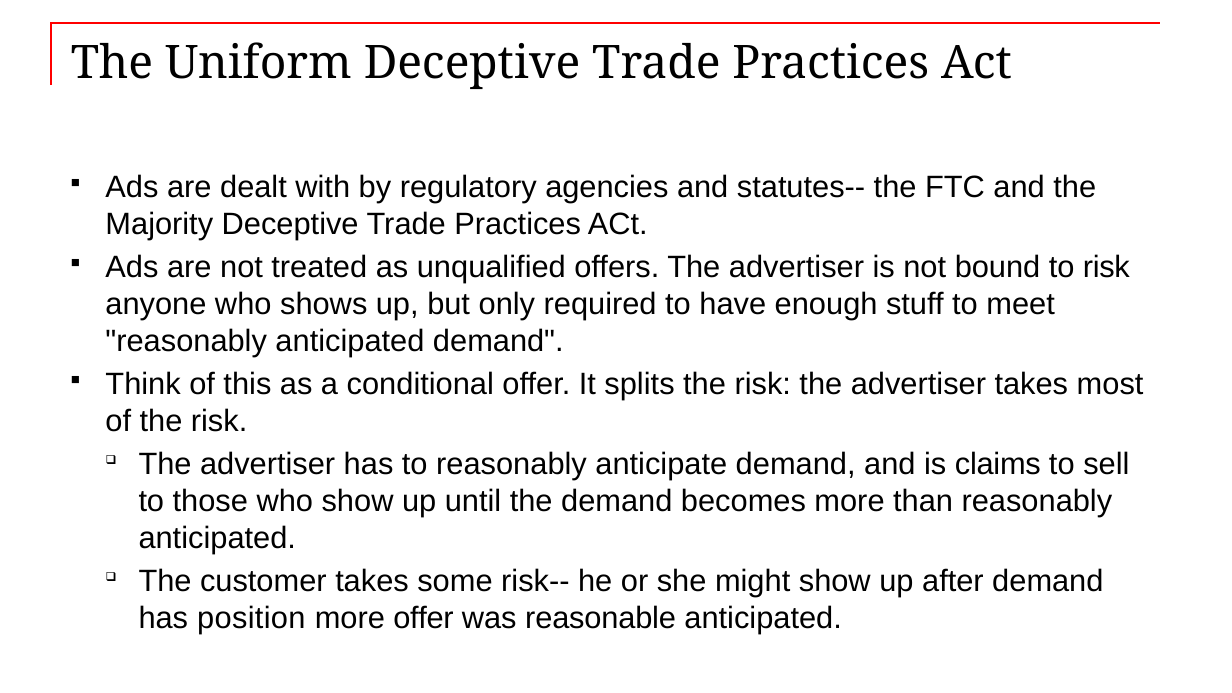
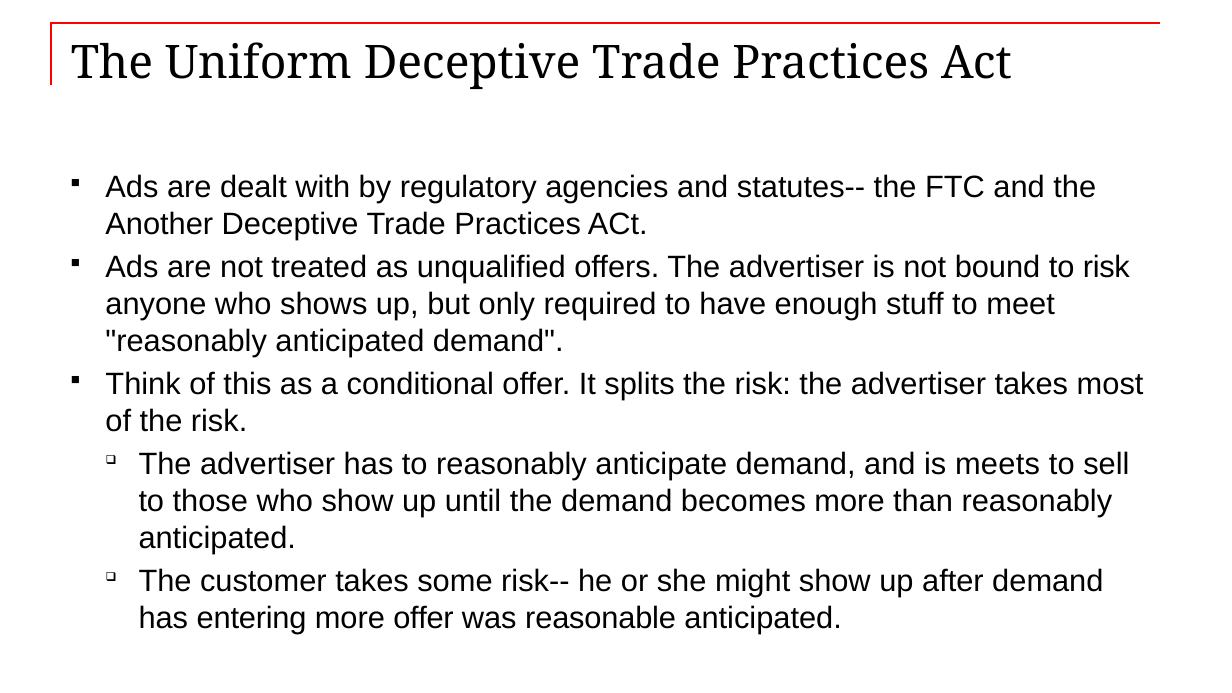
Majority: Majority -> Another (159, 224)
claims: claims -> meets (998, 464)
position: position -> entering (252, 618)
